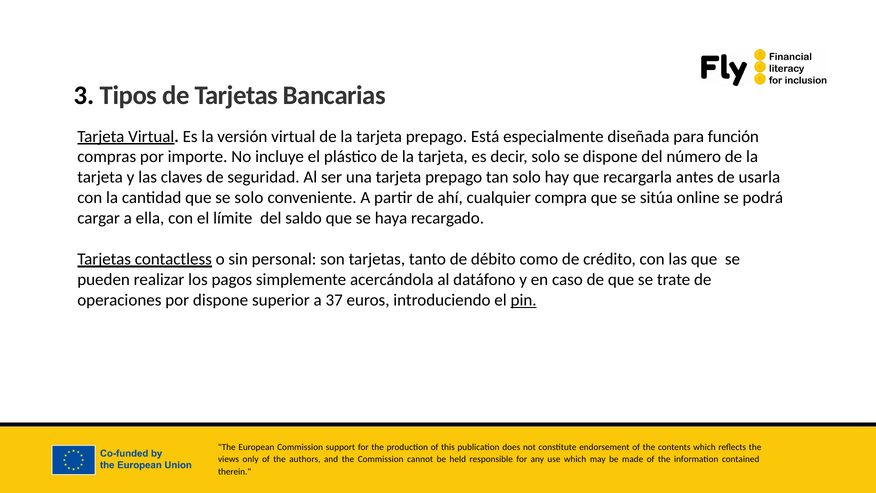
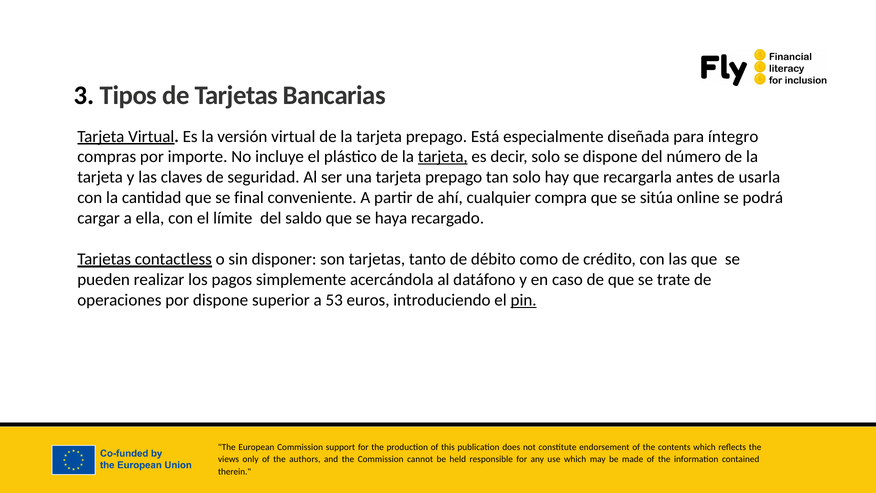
función: función -> íntegro (733, 136)
tarjeta underline: none -> present (443, 157)
se solo: solo -> final (249, 198)
personal: personal -> disponer (284, 259)
37: 37 -> 53 (334, 300)
